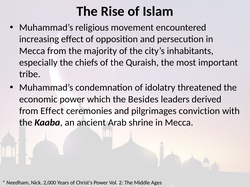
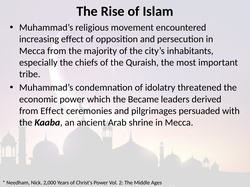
Besides: Besides -> Became (143, 99)
conviction: conviction -> persuaded (199, 111)
